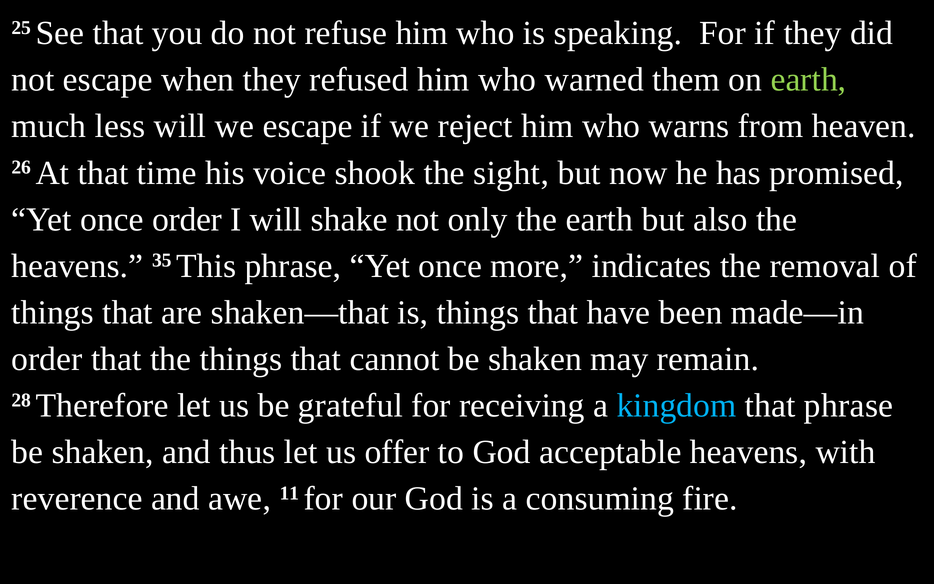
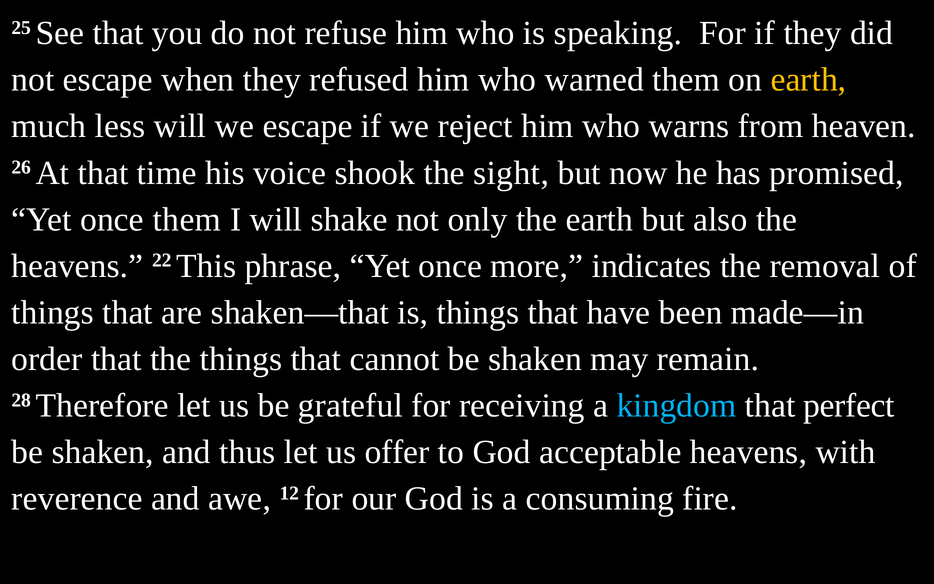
earth colour: light green -> yellow (808, 80)
once order: order -> them (187, 219)
35: 35 -> 22 (162, 260)
that phrase: phrase -> perfect (849, 405)
11: 11 -> 12 (289, 493)
